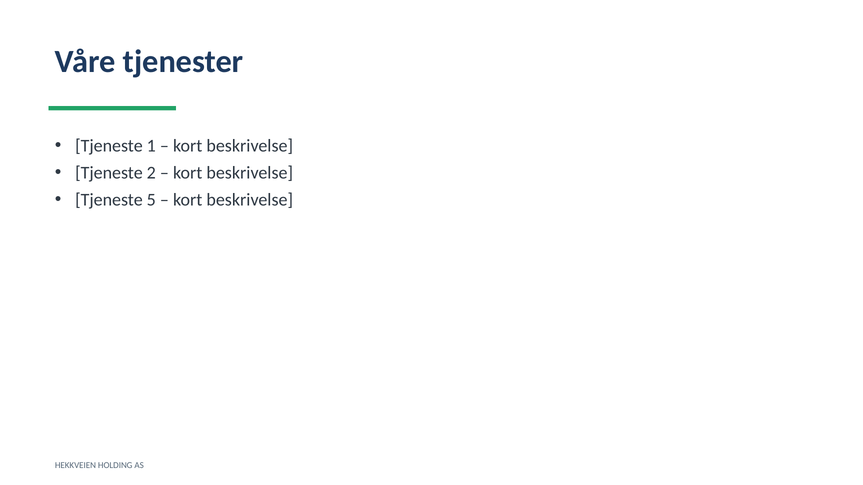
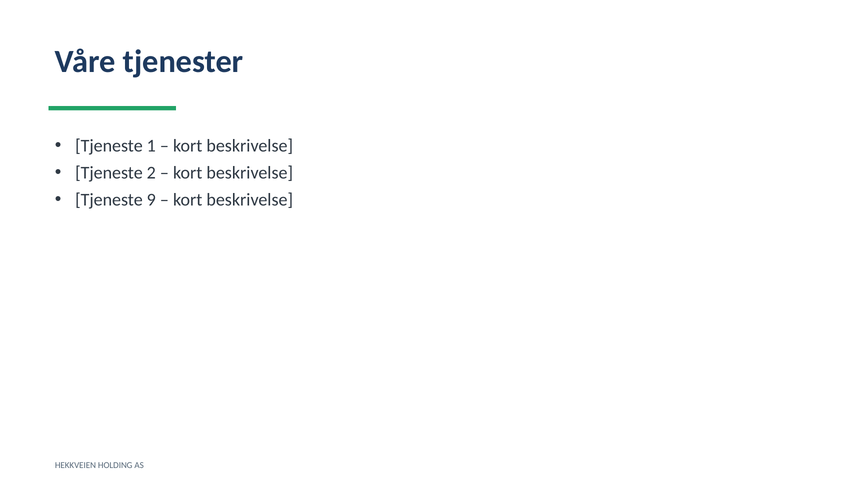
5: 5 -> 9 (151, 200)
